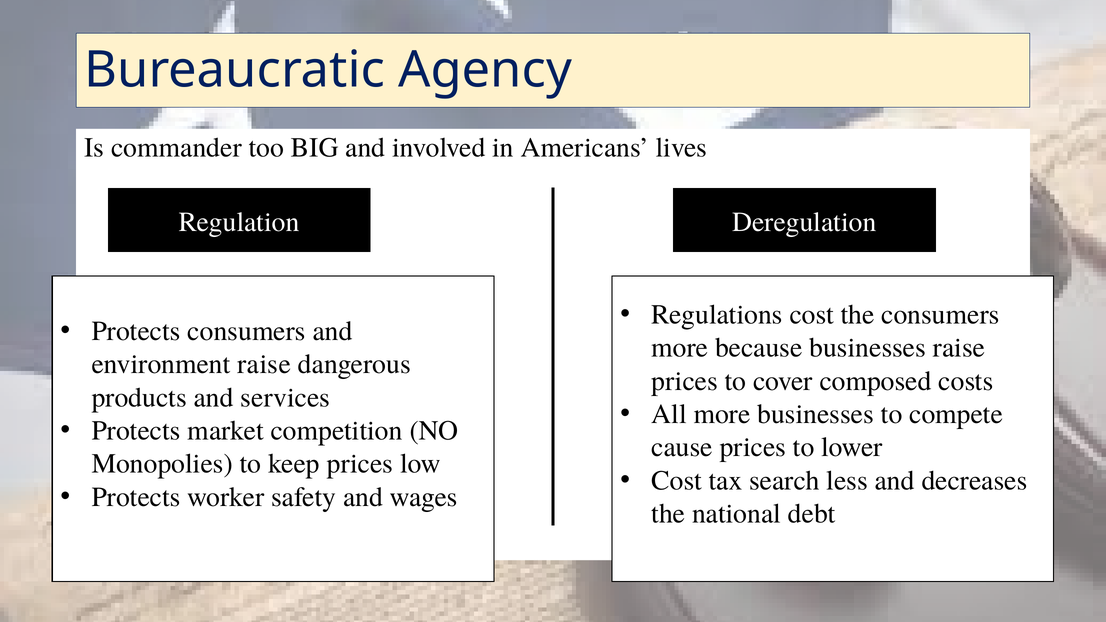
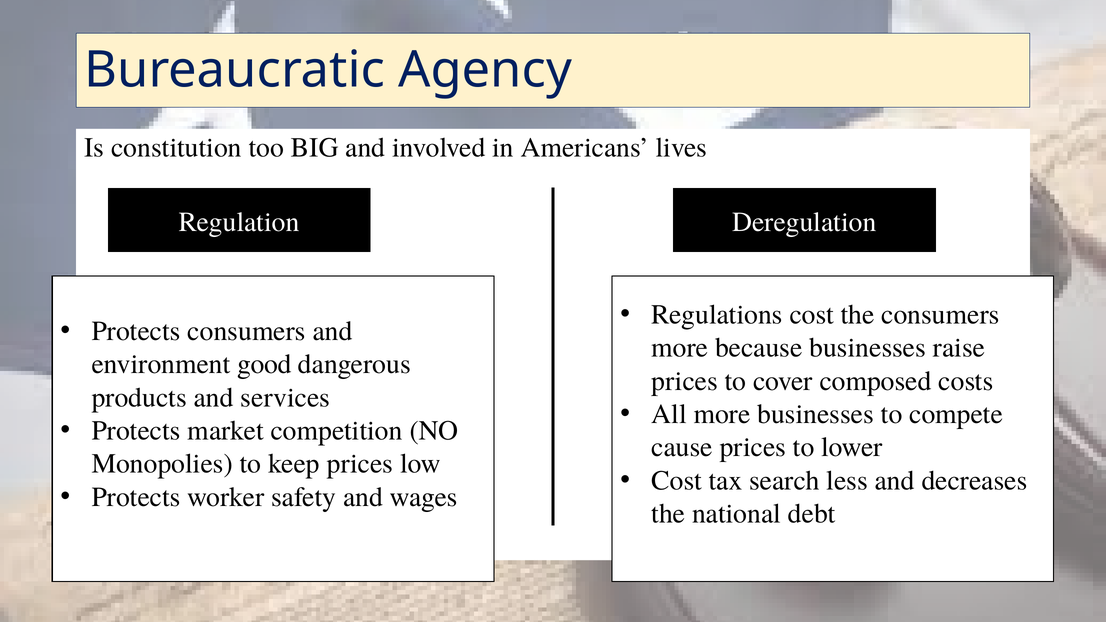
commander: commander -> constitution (176, 148)
environment raise: raise -> good (264, 364)
